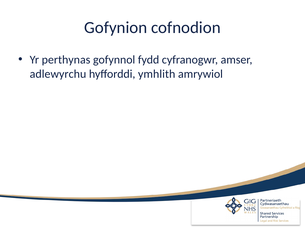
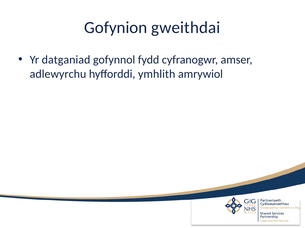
cofnodion: cofnodion -> gweithdai (186, 28)
perthynas: perthynas -> datganiad (66, 60)
